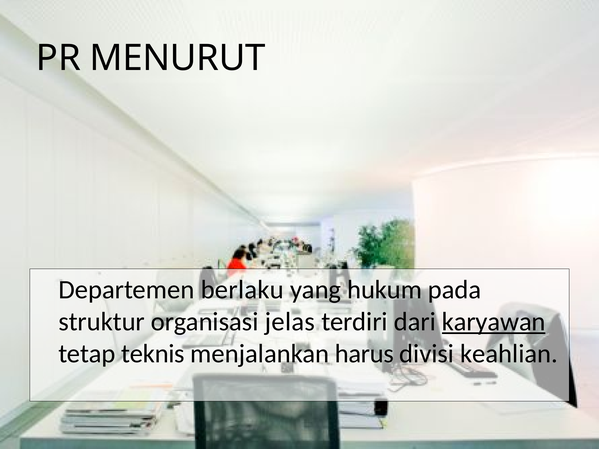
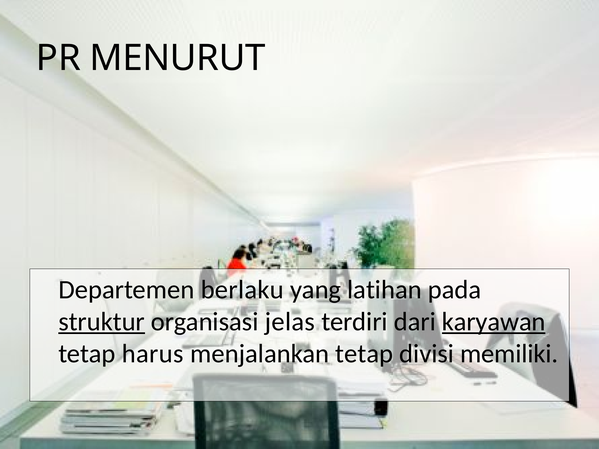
hukum: hukum -> latihan (385, 290)
struktur underline: none -> present (102, 322)
teknis: teknis -> harus (153, 354)
menjalankan harus: harus -> tetap (364, 354)
keahlian: keahlian -> memiliki (509, 354)
